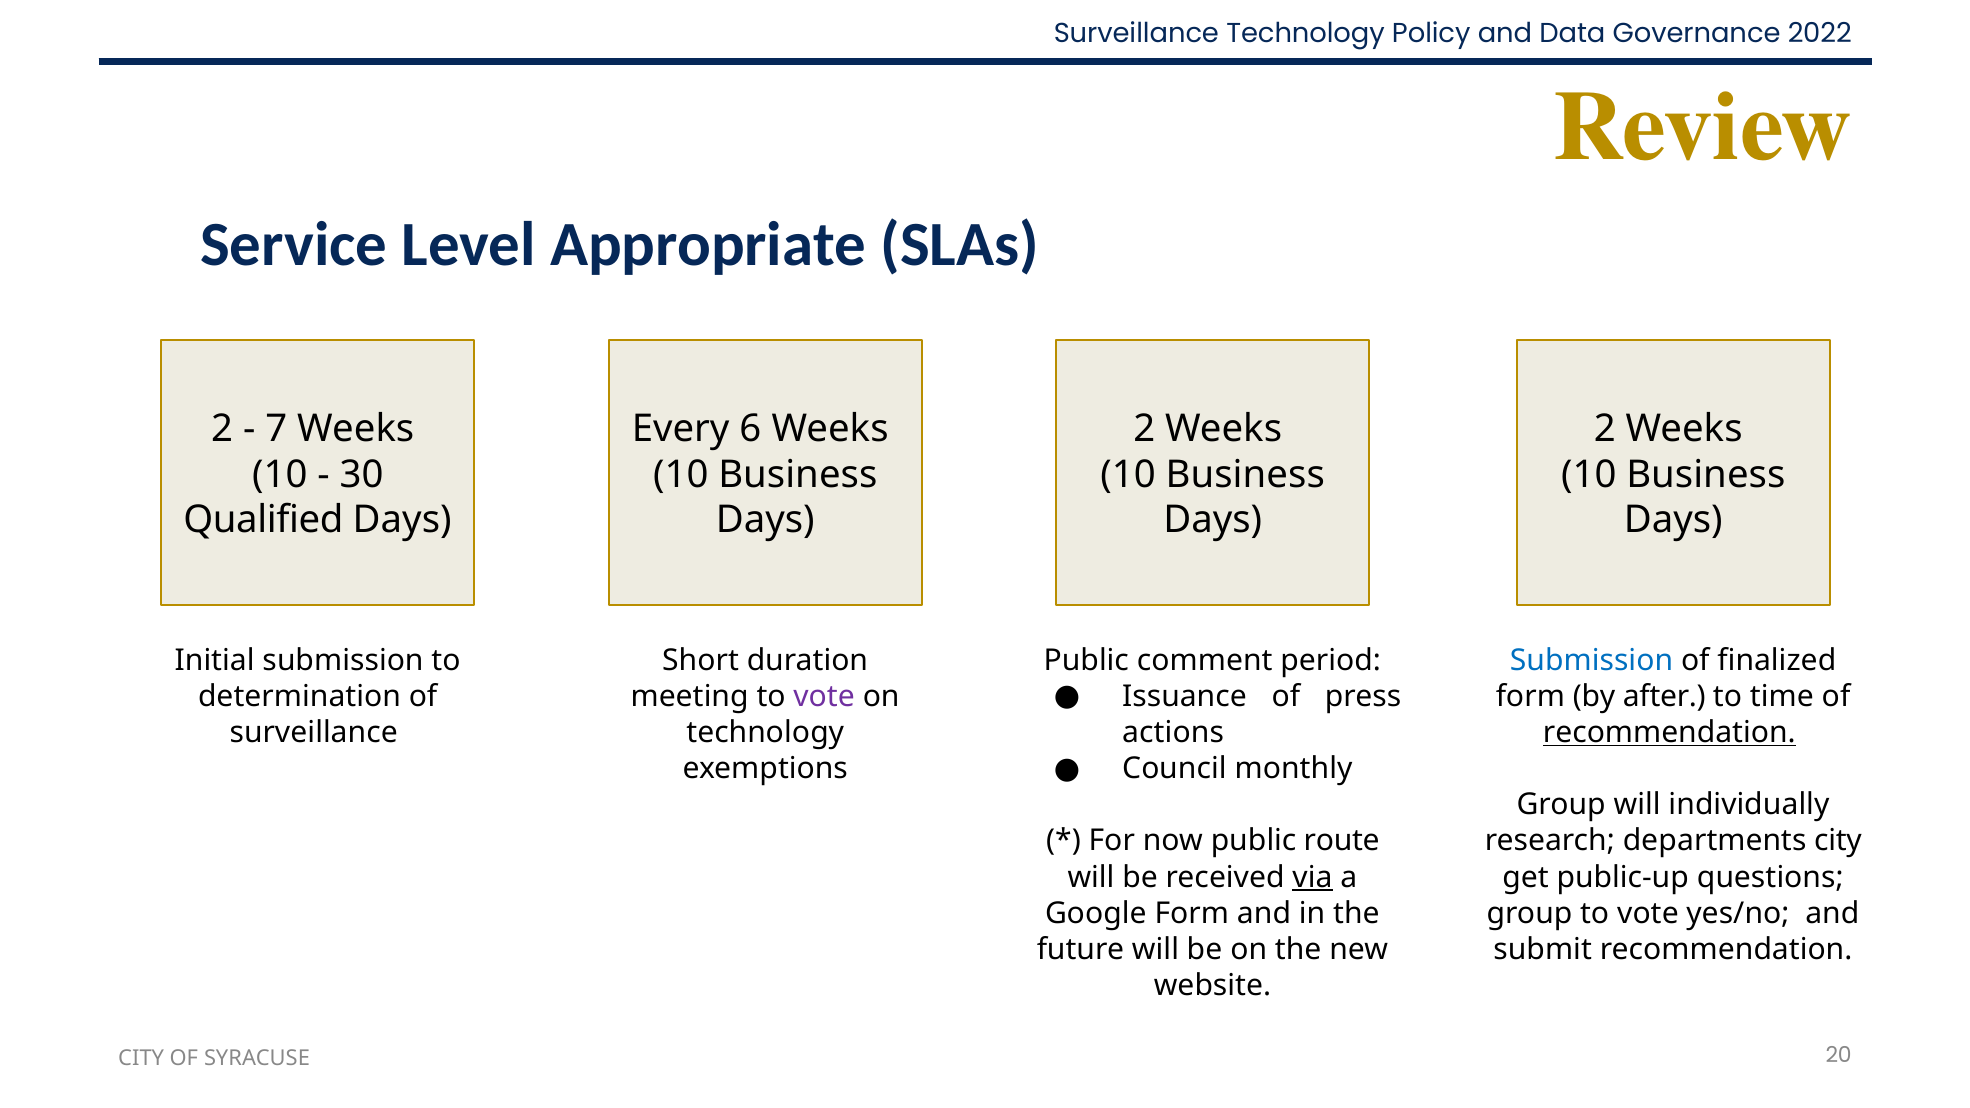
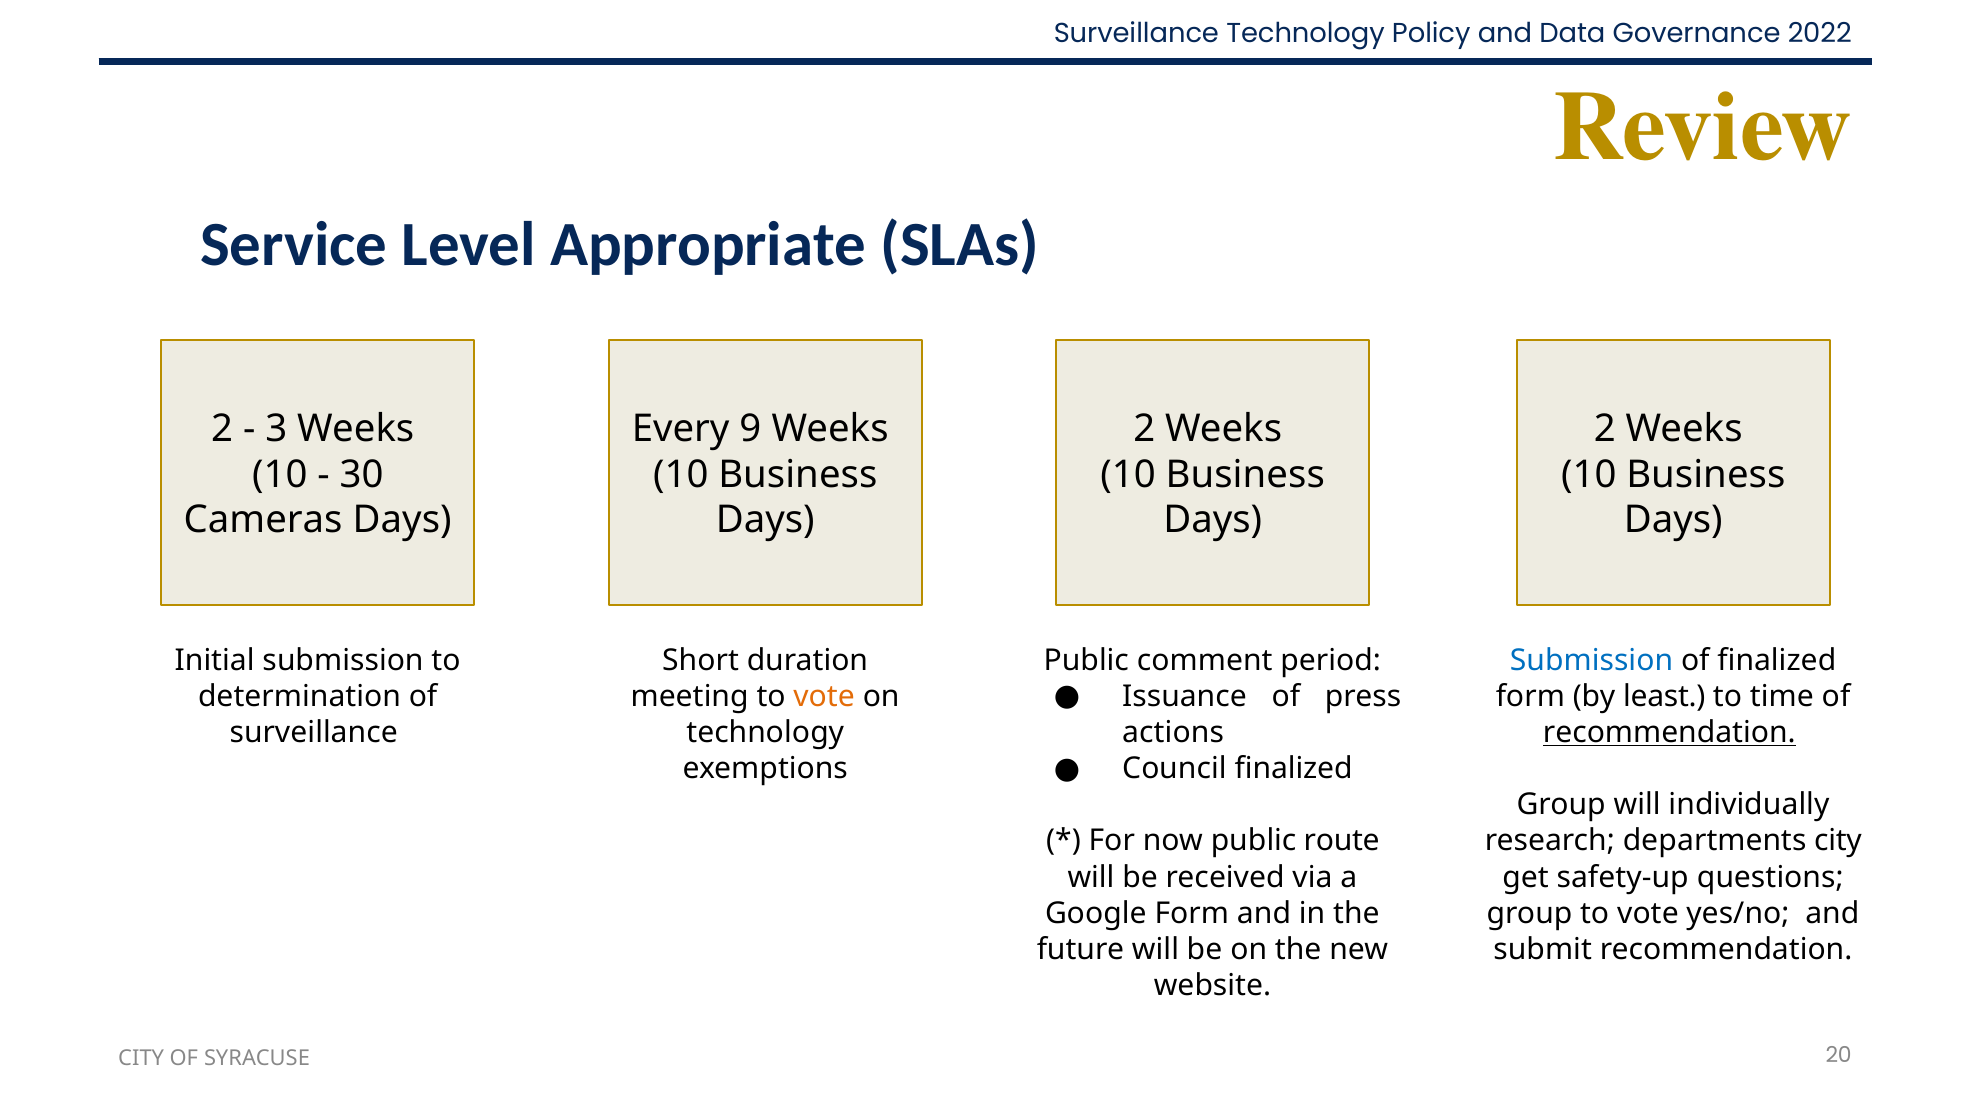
7: 7 -> 3 (276, 428)
6: 6 -> 9 (750, 428)
Qualified: Qualified -> Cameras (263, 520)
vote colour: purple -> orange (824, 697)
after: after -> least (1664, 697)
Council monthly: monthly -> finalized (1294, 769)
via underline: present -> none (1312, 877)
public-up: public-up -> safety-up (1623, 877)
